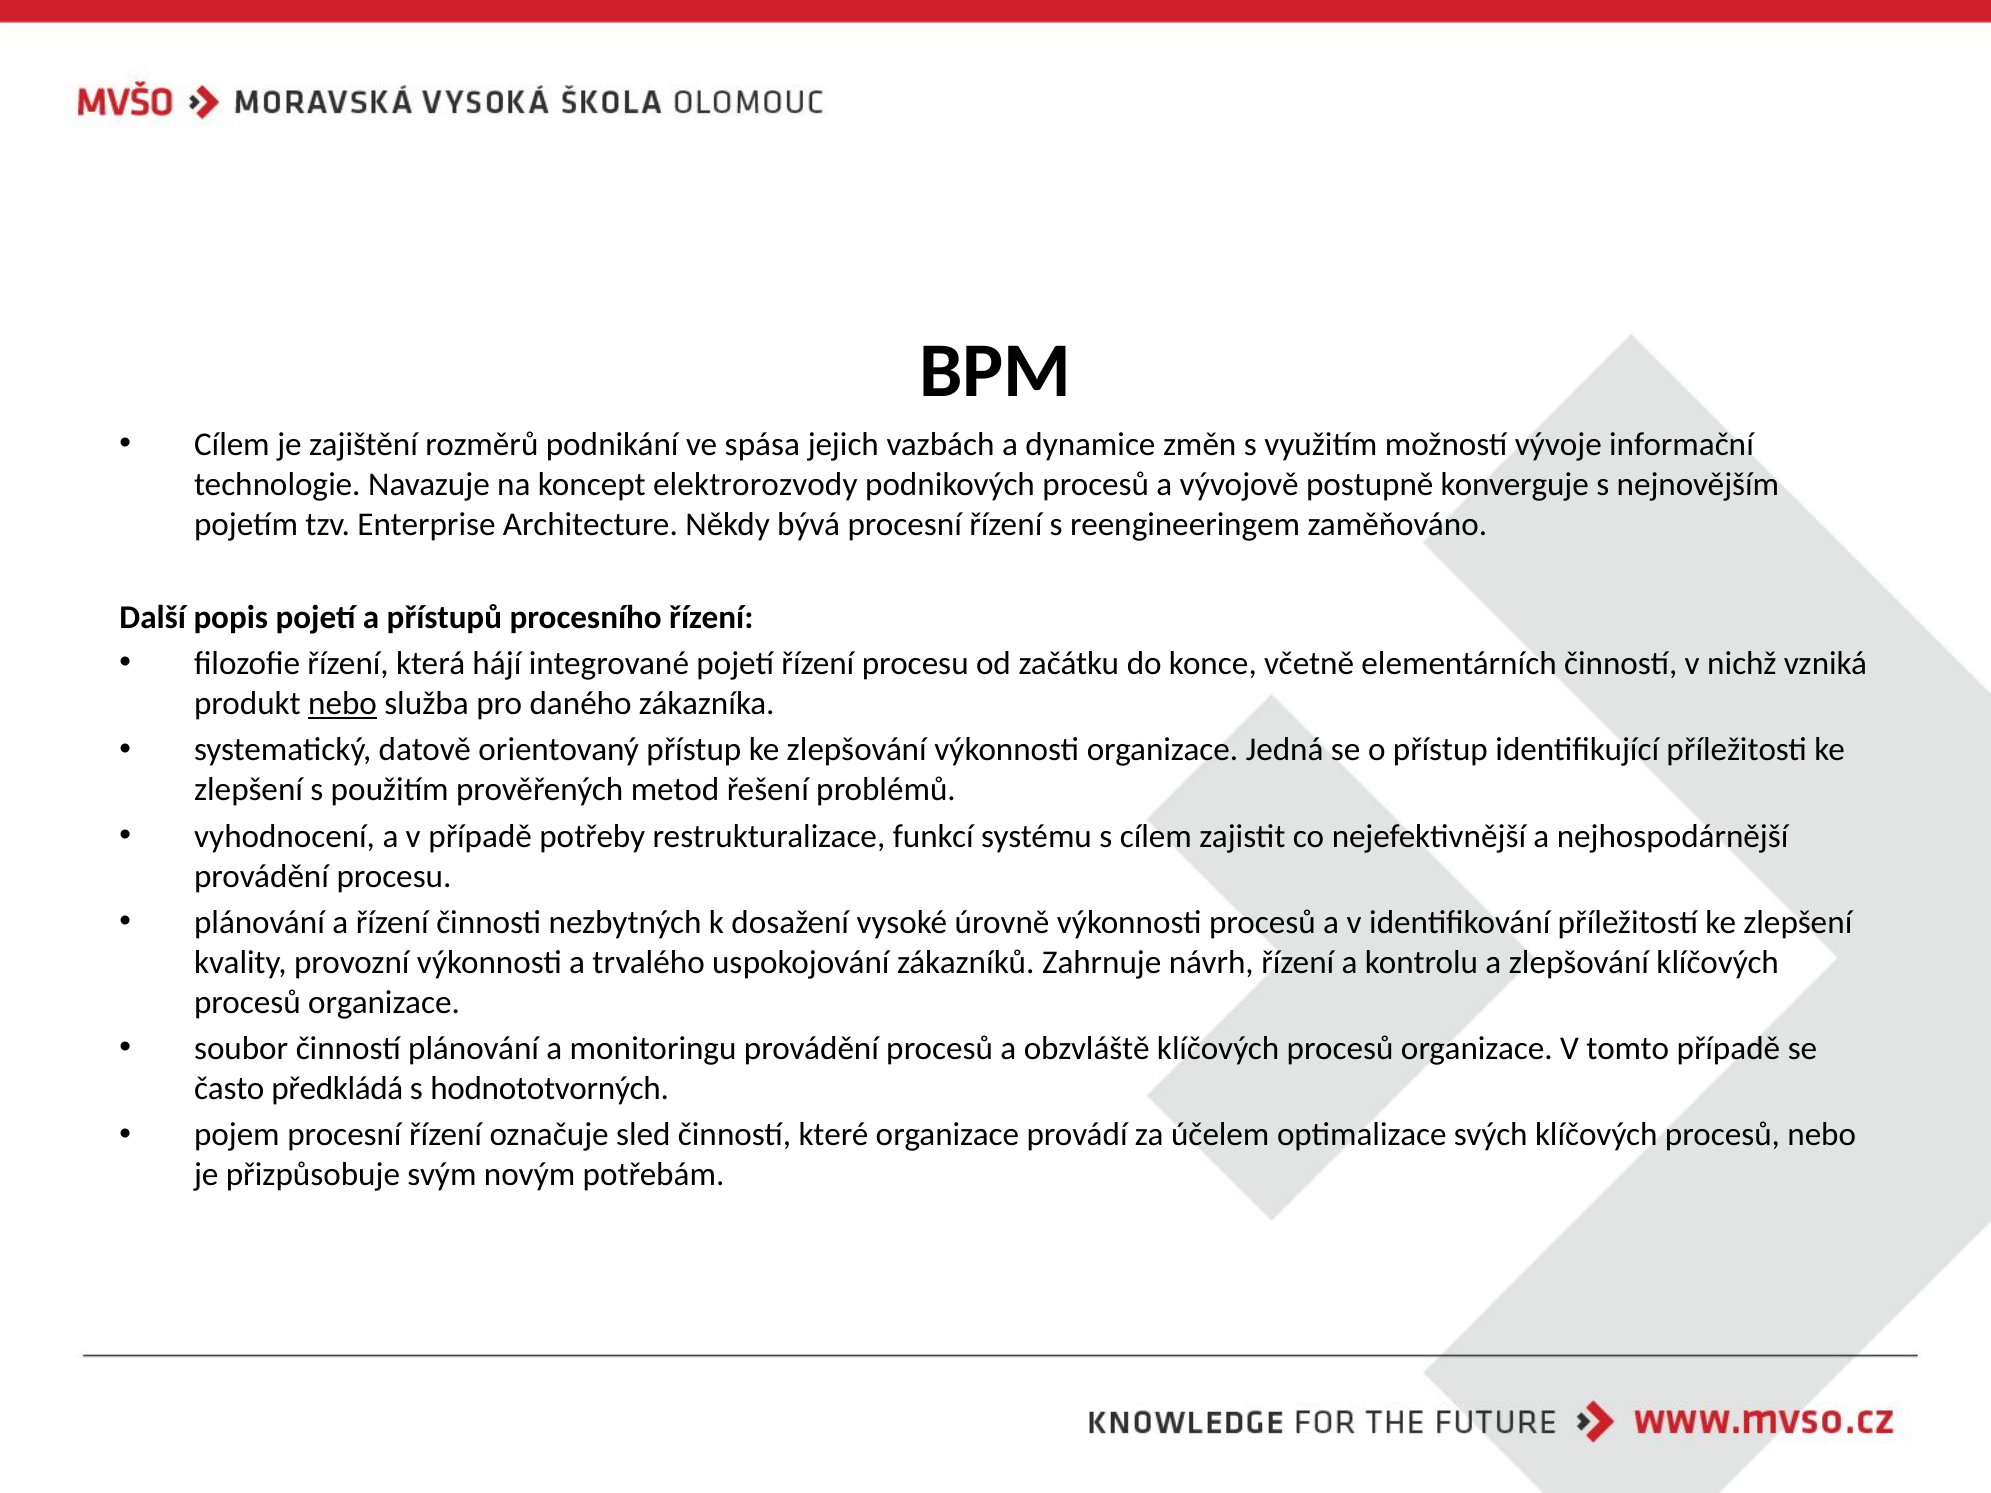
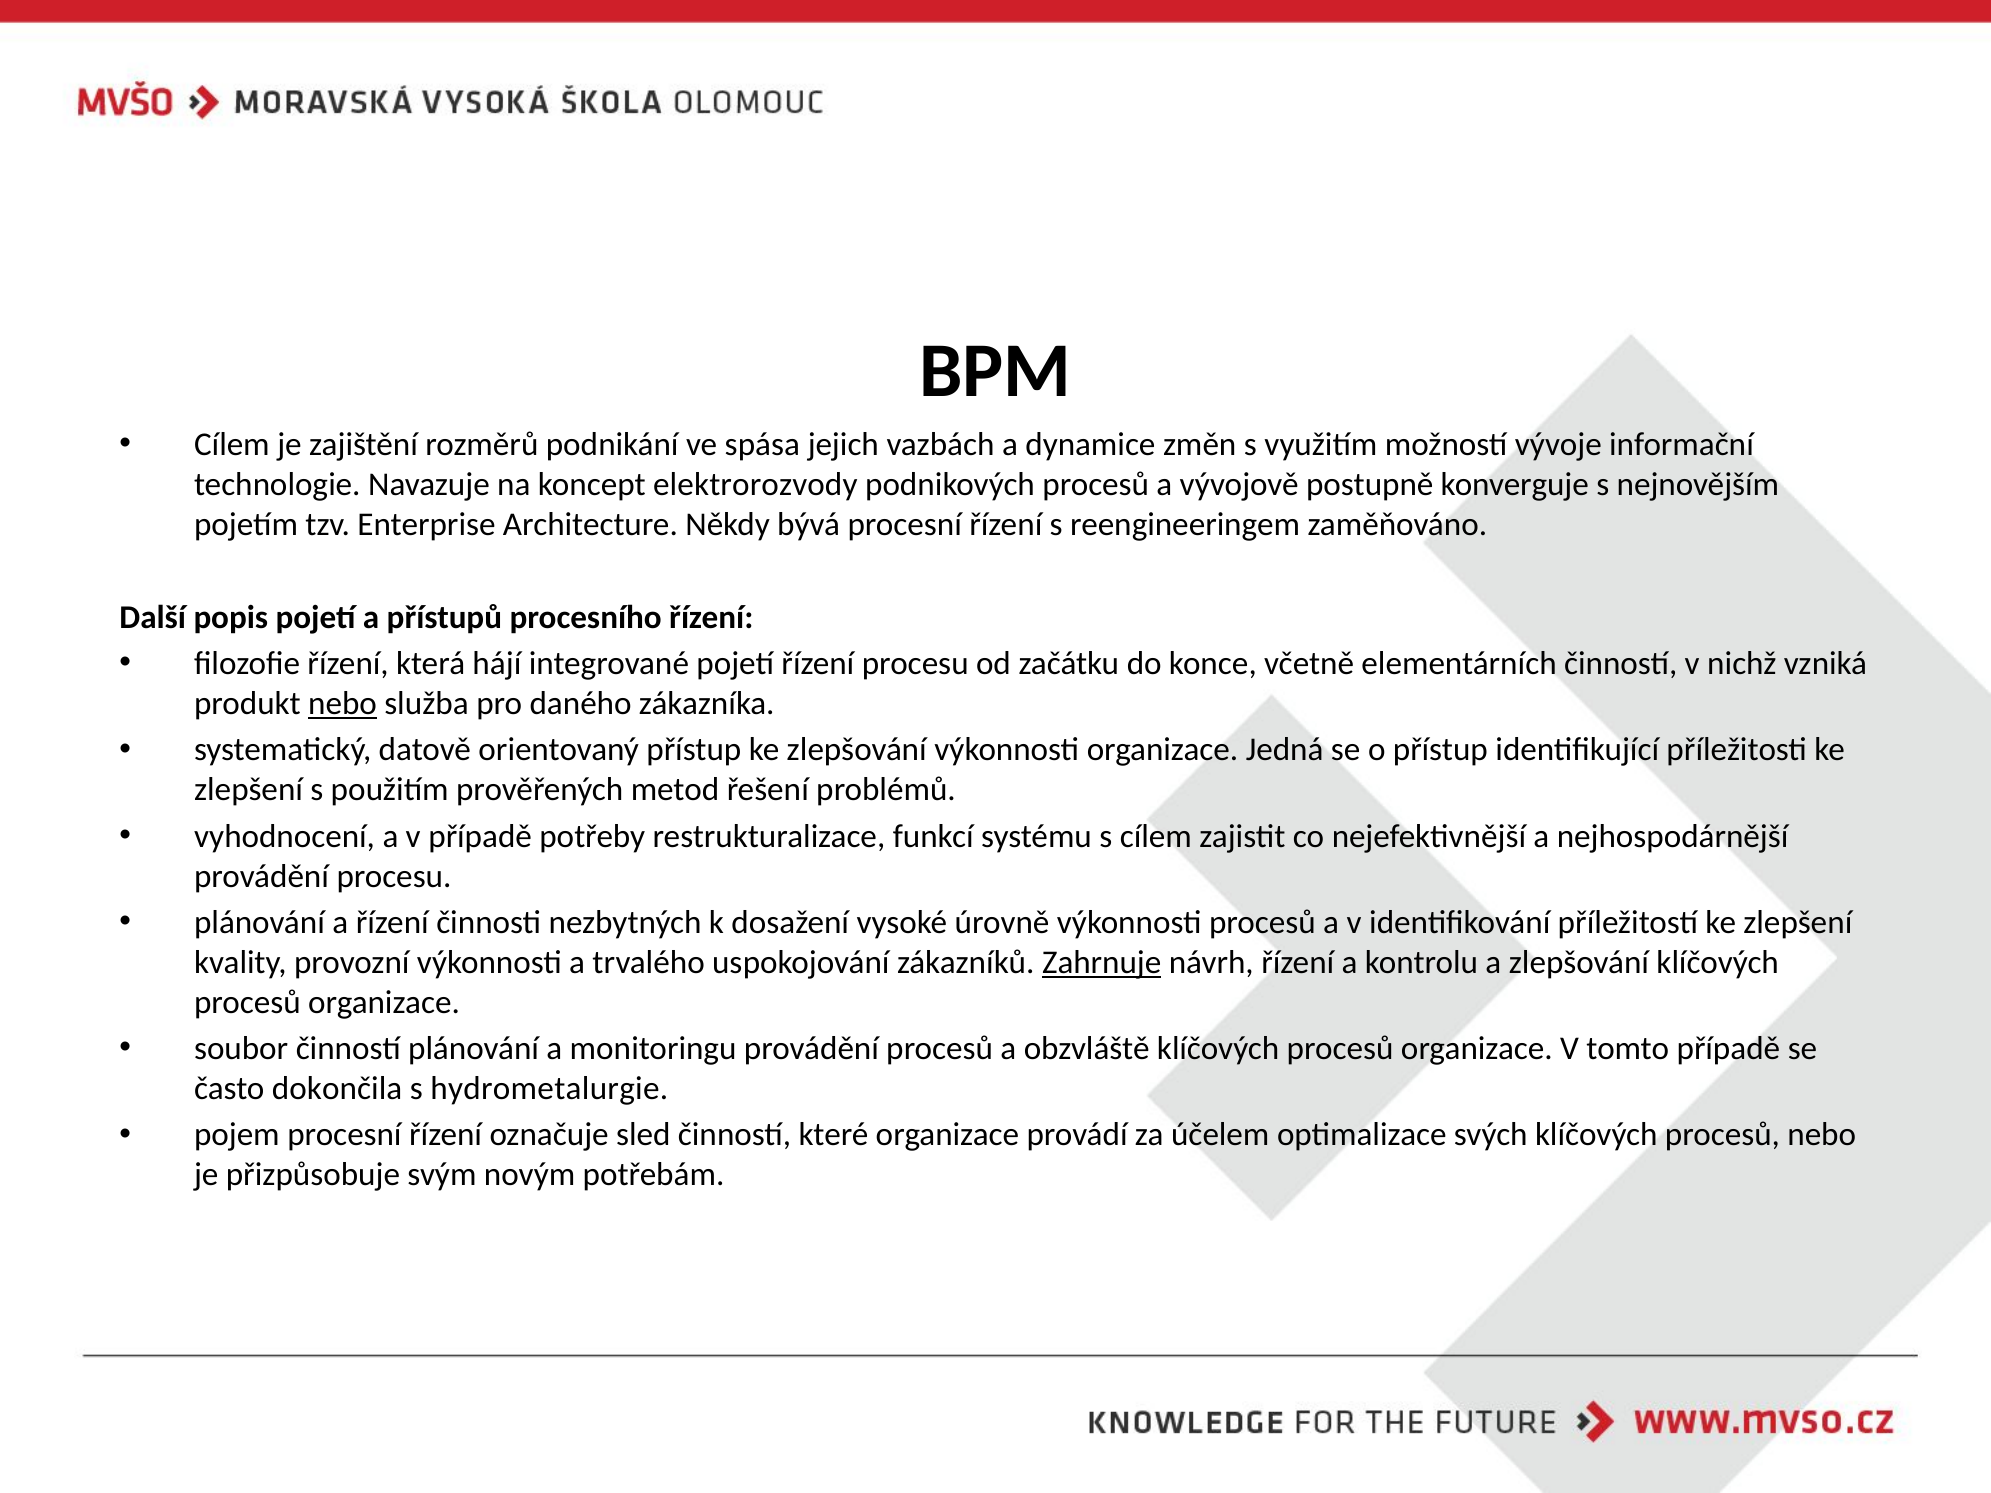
Zahrnuje underline: none -> present (1102, 963)
předkládá: předkládá -> dokončila (337, 1089)
hodnototvorných: hodnototvorných -> hydrometalurgie (549, 1089)
